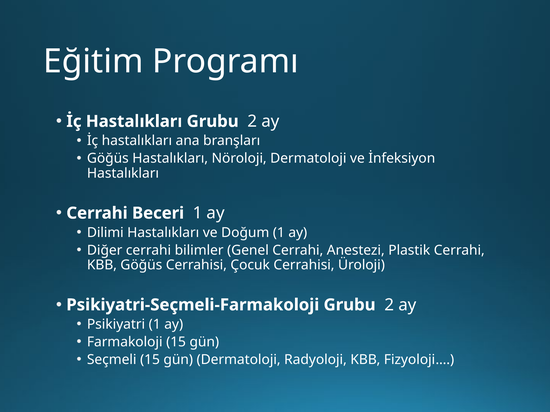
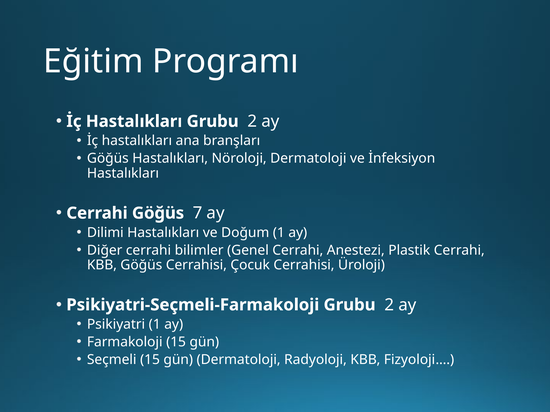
Cerrahi Beceri: Beceri -> Göğüs (158, 213)
1: 1 -> 7 (198, 213)
